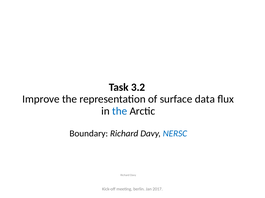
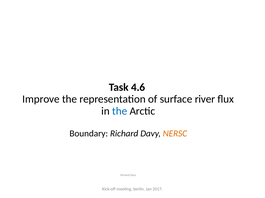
3.2: 3.2 -> 4.6 (138, 88)
data: data -> river (205, 99)
NERSC colour: blue -> orange (175, 134)
